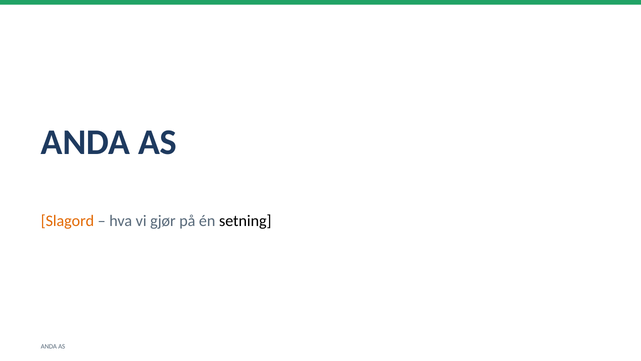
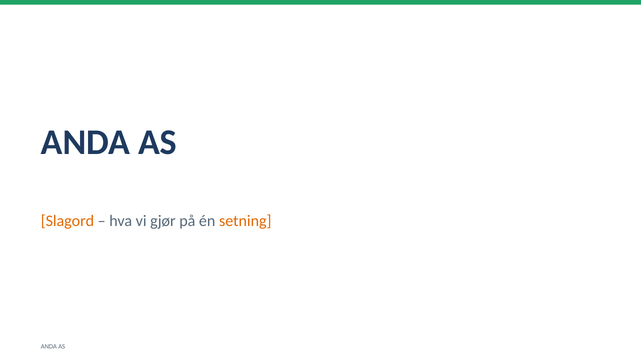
setning colour: black -> orange (245, 221)
